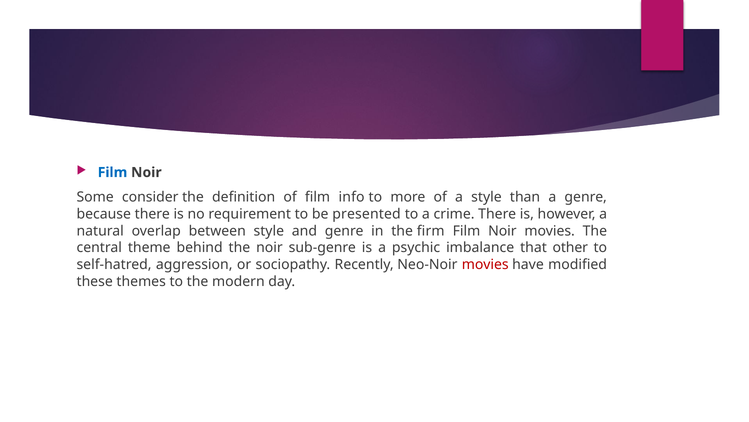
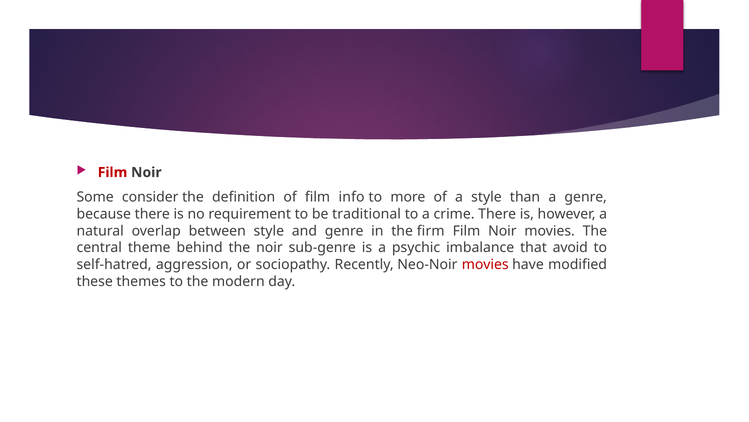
Film colour: blue -> red (112, 172)
presented: presented -> traditional (367, 214)
other: other -> avoid (570, 247)
